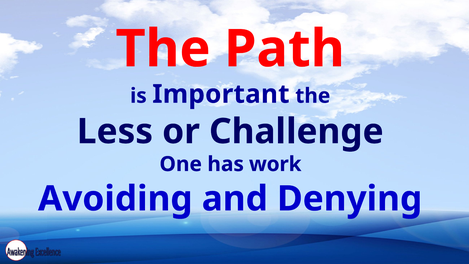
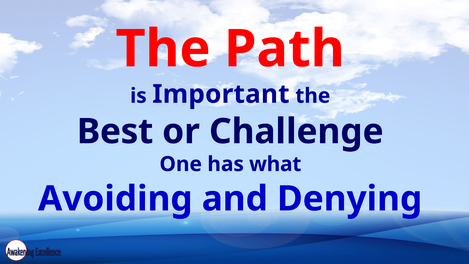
Less: Less -> Best (115, 131)
work: work -> what (275, 164)
